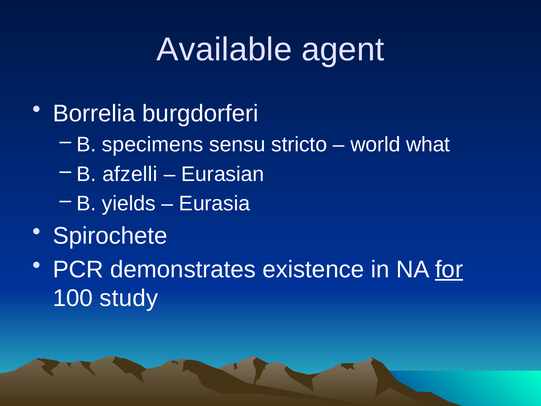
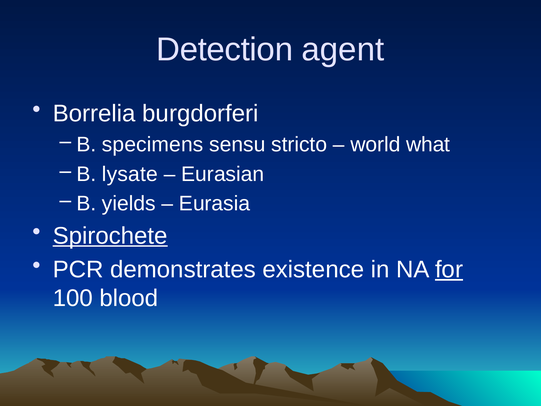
Available: Available -> Detection (225, 50)
afzelli: afzelli -> lysate (130, 174)
Spirochete underline: none -> present (110, 236)
study: study -> blood (129, 298)
